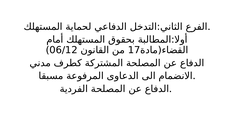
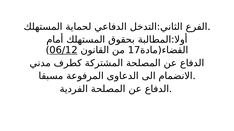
06/12 underline: none -> present (64, 50)
